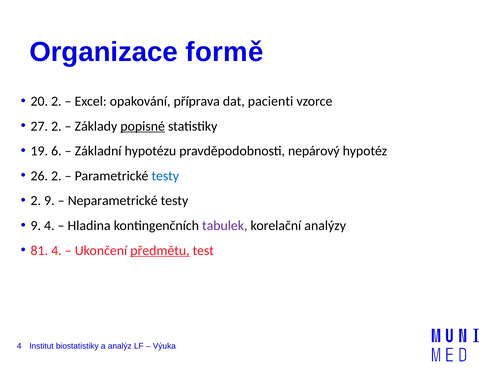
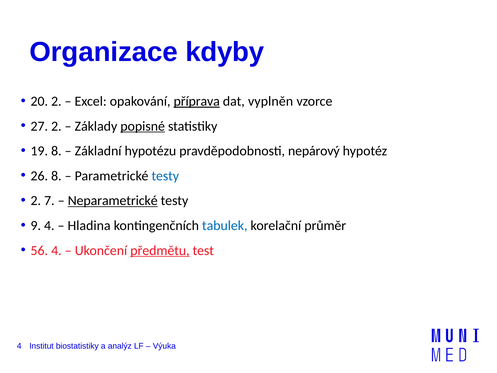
formě: formě -> kdyby (225, 52)
příprava underline: none -> present (197, 101)
pacienti: pacienti -> vyplněn (271, 101)
19 6: 6 -> 8 (56, 151)
26 2: 2 -> 8 (56, 176)
2 9: 9 -> 7 (49, 201)
Neparametrické underline: none -> present (113, 201)
tabulek colour: purple -> blue (225, 225)
analýzy: analýzy -> průměr (325, 225)
81: 81 -> 56 (39, 250)
